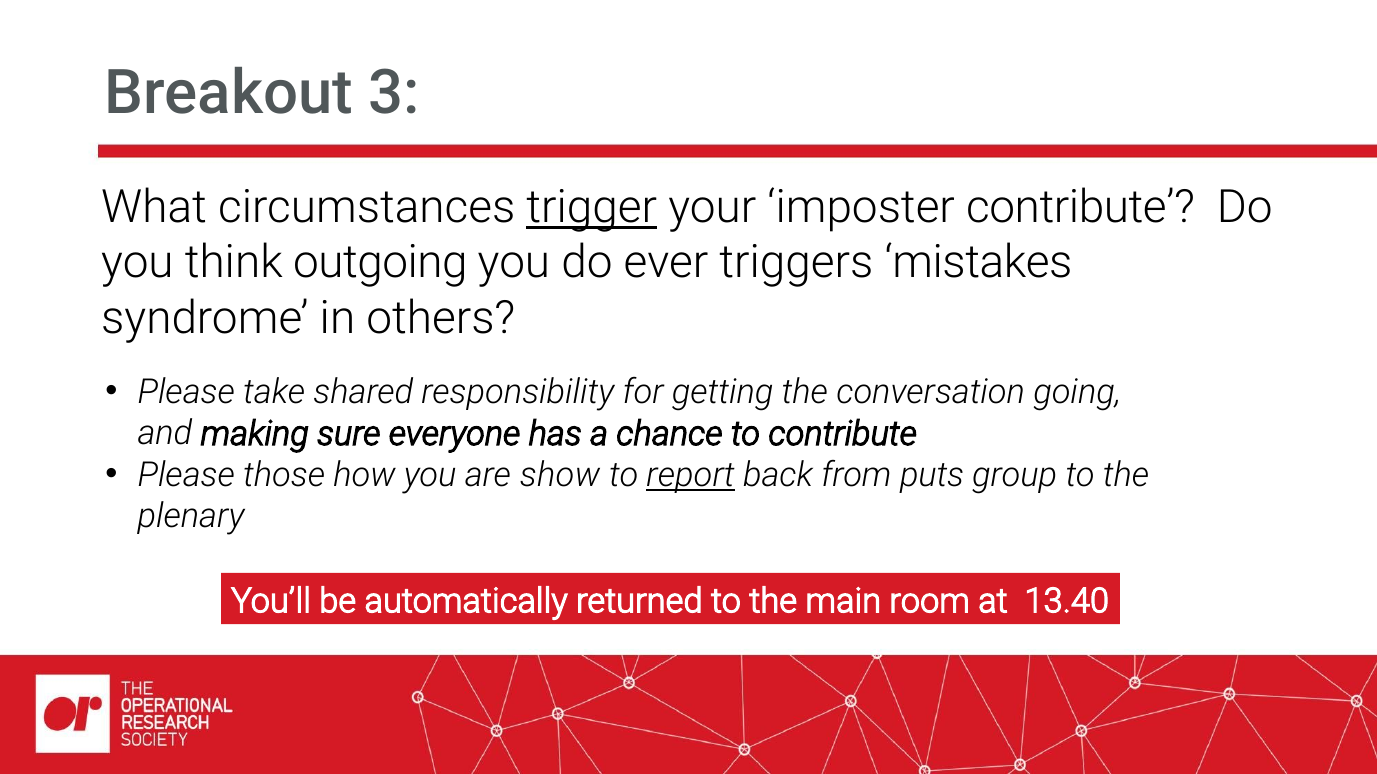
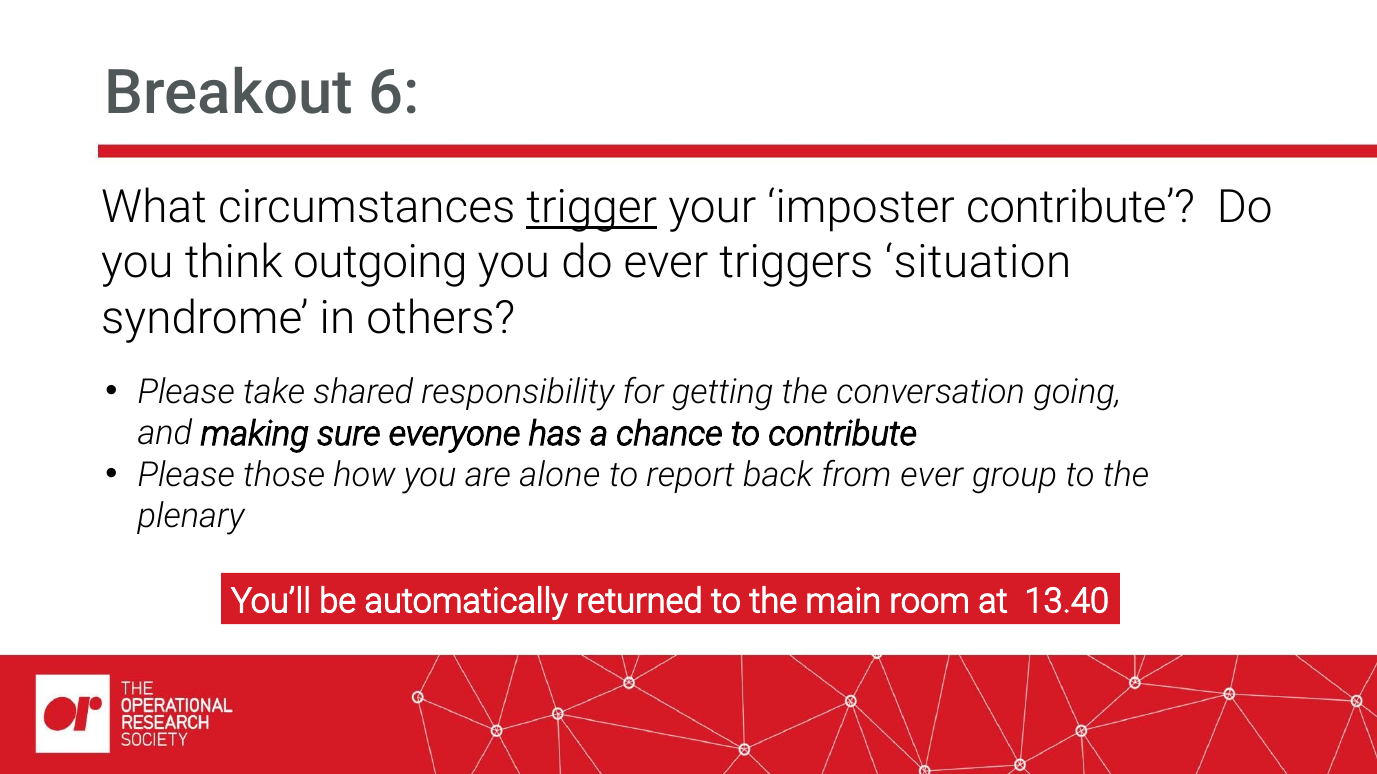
3: 3 -> 6 (394, 93)
mistakes: mistakes -> situation (978, 263)
show: show -> alone (560, 475)
report underline: present -> none (691, 475)
from puts: puts -> ever (932, 475)
